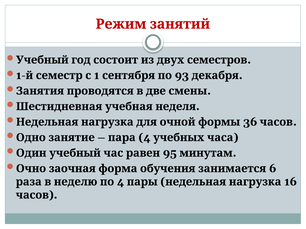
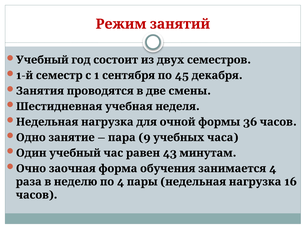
93: 93 -> 45 (182, 76)
4: 4 -> 9 (145, 138)
95: 95 -> 43 (170, 153)
6: 6 -> 4 (273, 169)
